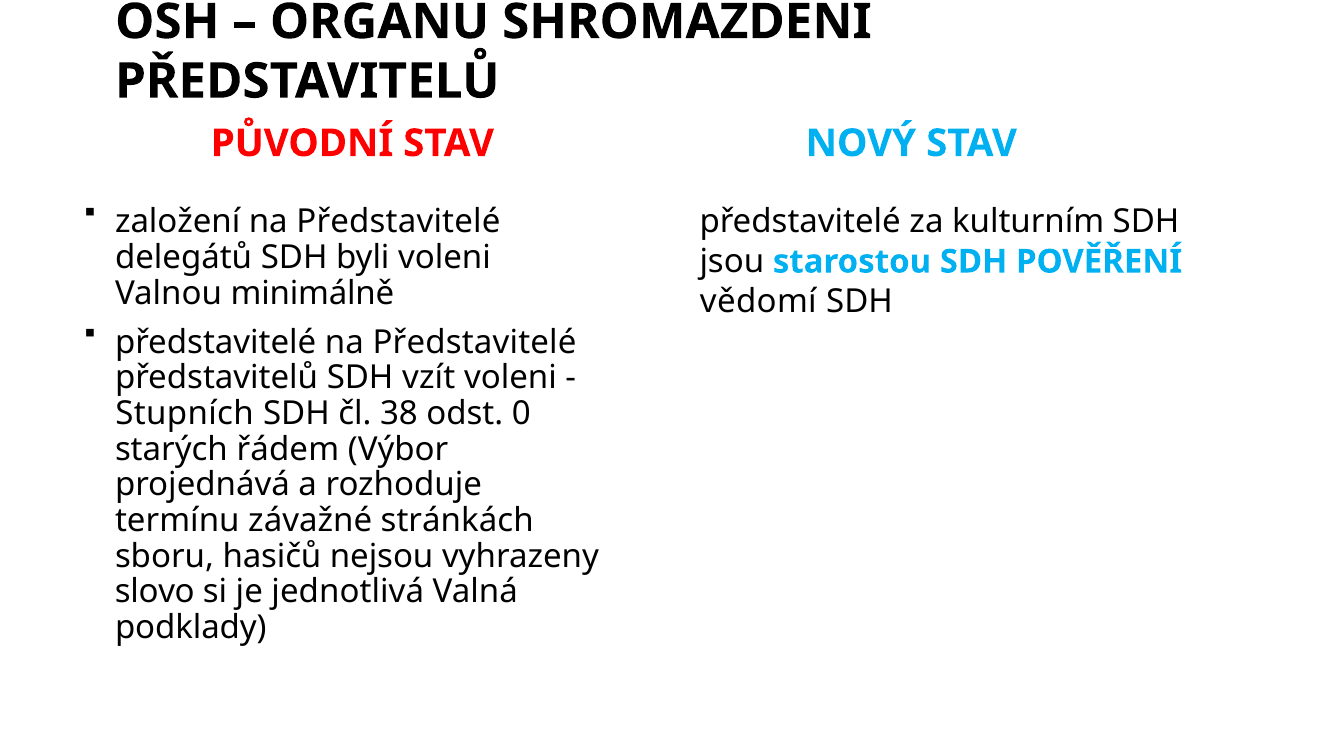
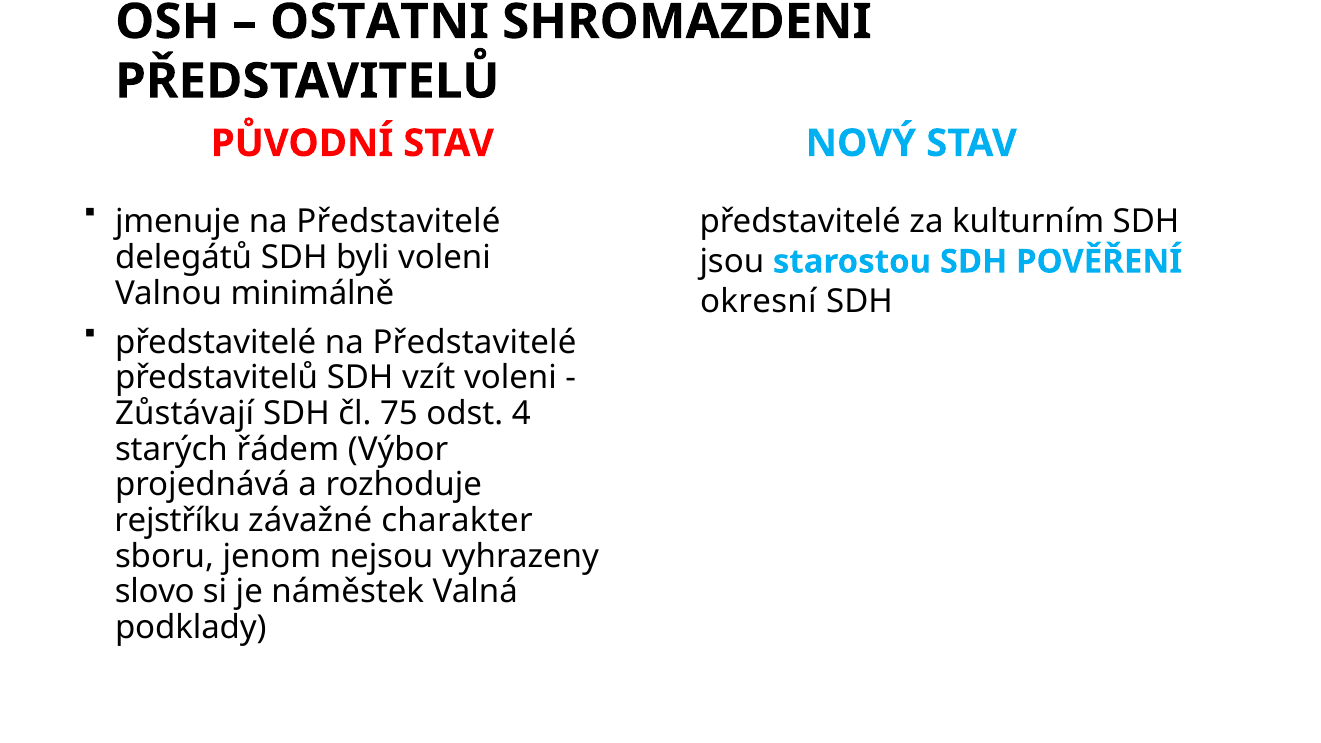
ORGÁNU: ORGÁNU -> OSTATNÍ (379, 22)
založení: založení -> jmenuje (178, 222)
vědomí: vědomí -> okresní (758, 301)
Stupních: Stupních -> Zůstávají (185, 414)
38: 38 -> 75 (399, 414)
0: 0 -> 4 (521, 414)
termínu: termínu -> rejstříku (178, 521)
stránkách: stránkách -> charakter (457, 521)
hasičů: hasičů -> jenom (272, 556)
jednotlivá: jednotlivá -> náměstek (348, 592)
